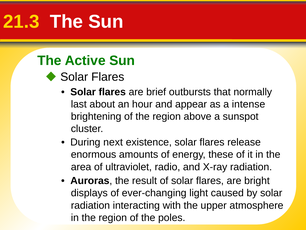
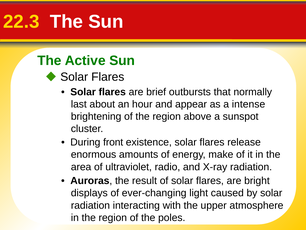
21.3: 21.3 -> 22.3 (21, 22)
next: next -> front (113, 142)
these: these -> make (221, 154)
